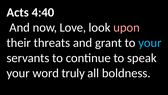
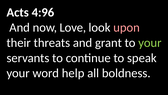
4:40: 4:40 -> 4:96 (43, 12)
your colour: light blue -> light green (150, 43)
truly: truly -> help (73, 73)
